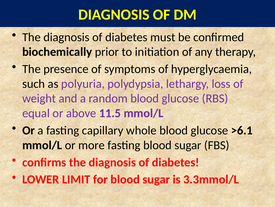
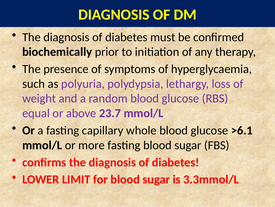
11.5: 11.5 -> 23.7 (110, 113)
